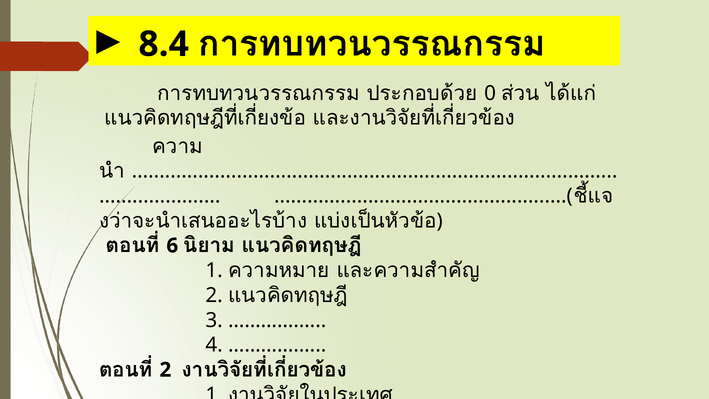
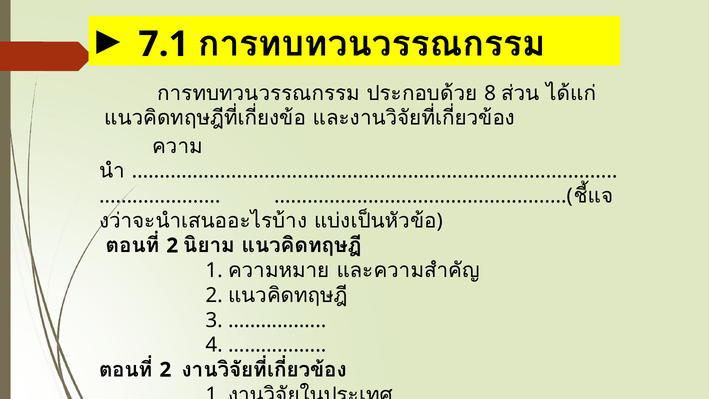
8.4: 8.4 -> 7.1 (164, 44)
0: 0 -> 8 (490, 93)
6: 6 -> 2 (172, 246)
